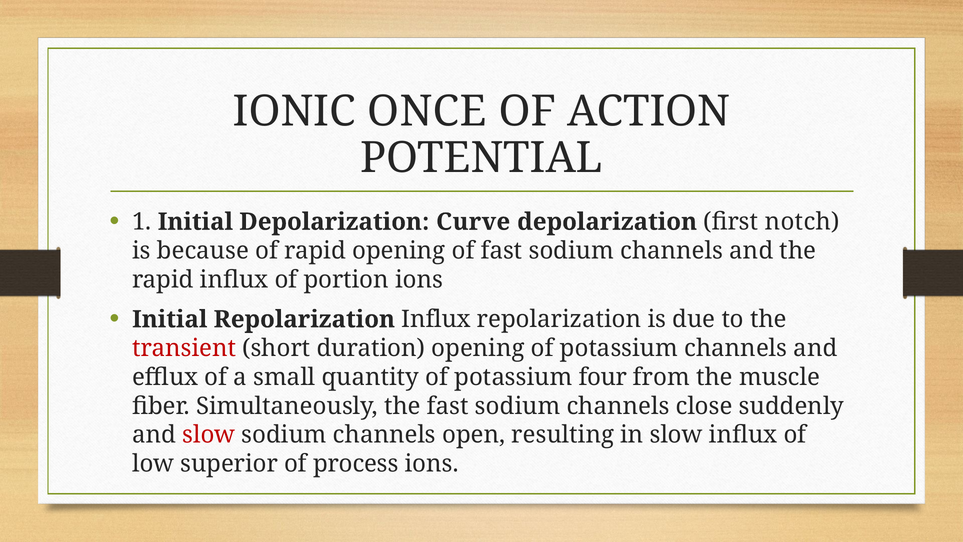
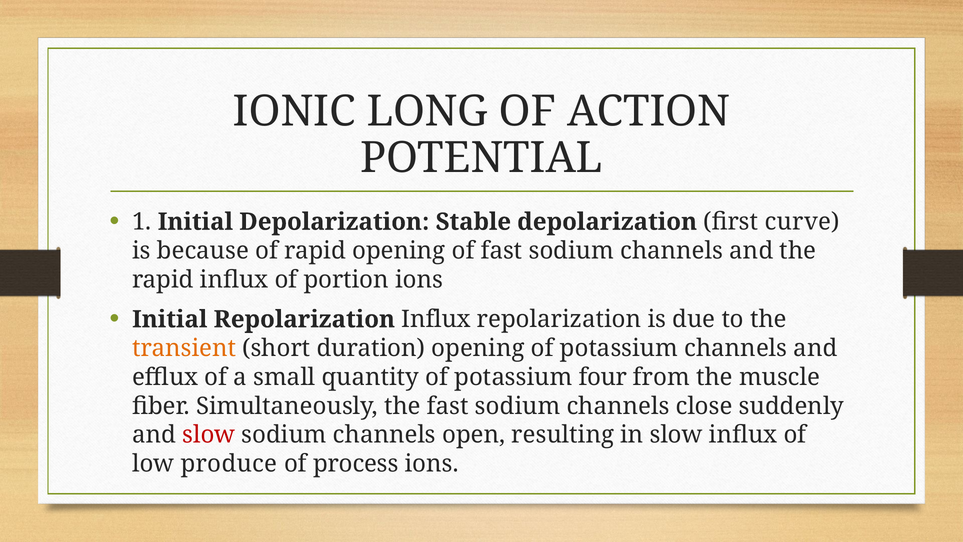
ONCE: ONCE -> LONG (427, 111)
Curve: Curve -> Stable (473, 222)
notch: notch -> curve (802, 222)
transient colour: red -> orange (184, 348)
superior: superior -> produce (229, 464)
